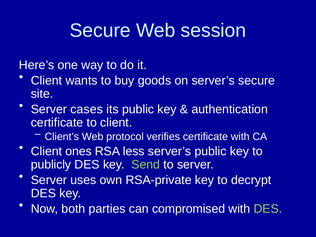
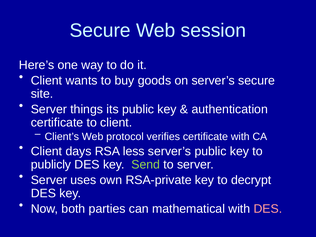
cases: cases -> things (87, 109)
ones: ones -> days (79, 151)
compromised: compromised -> mathematical (189, 209)
DES colour: light green -> pink (268, 209)
